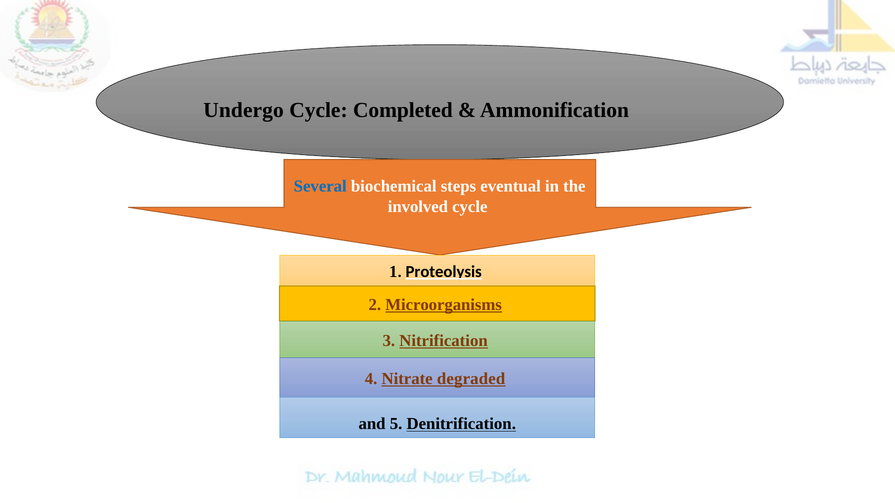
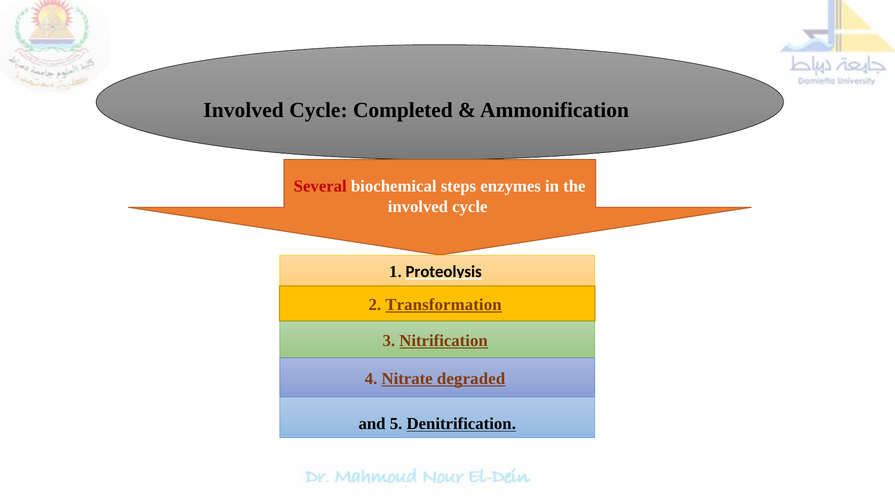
Undergo: Undergo -> Involved (244, 110)
Several colour: blue -> red (320, 187)
eventual: eventual -> enzymes (511, 187)
Microorganisms: Microorganisms -> Transformation (443, 305)
